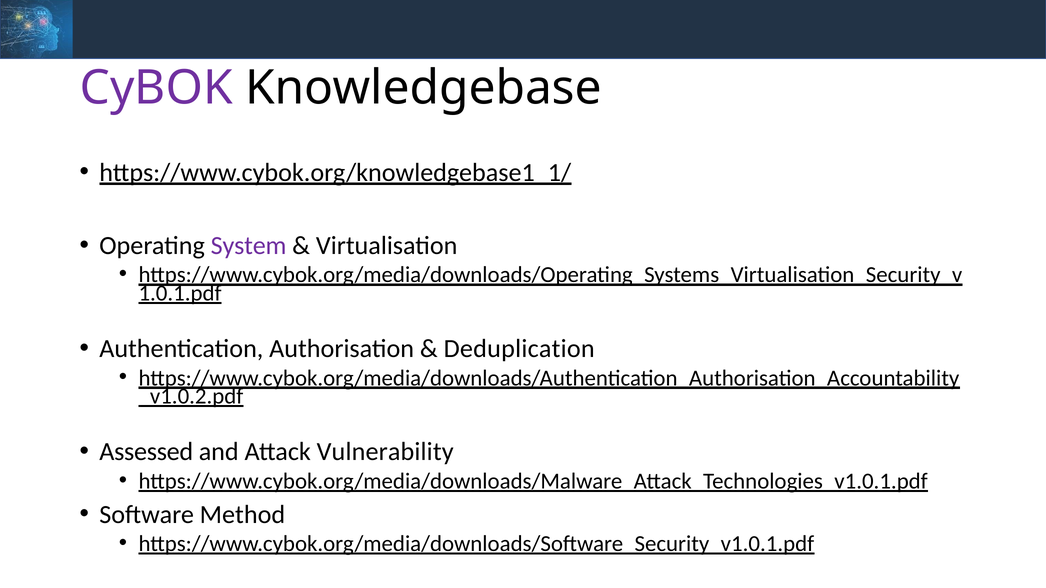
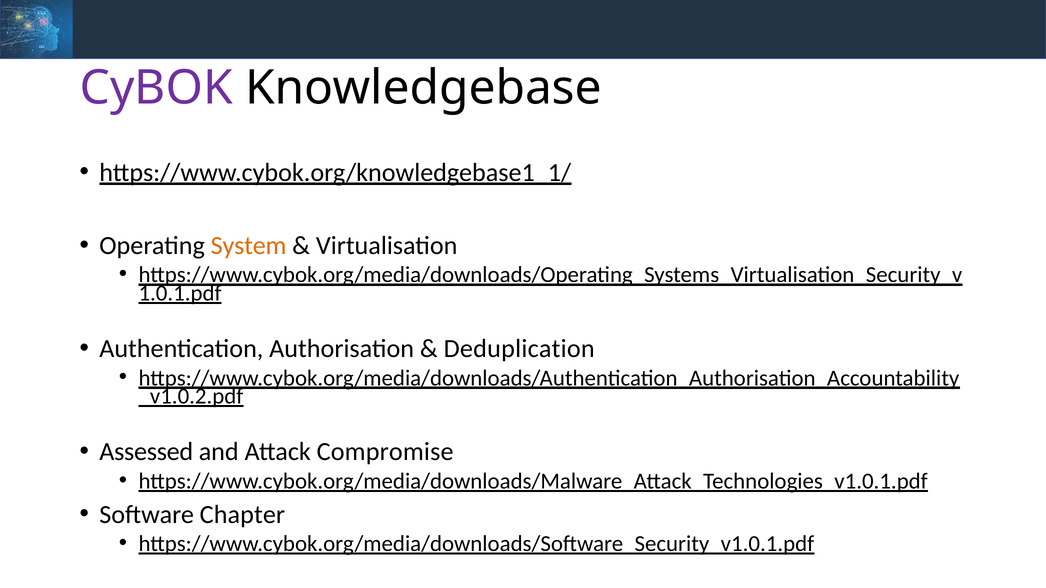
System colour: purple -> orange (249, 246)
Vulnerability: Vulnerability -> Compromise (385, 452)
Method: Method -> Chapter (242, 515)
